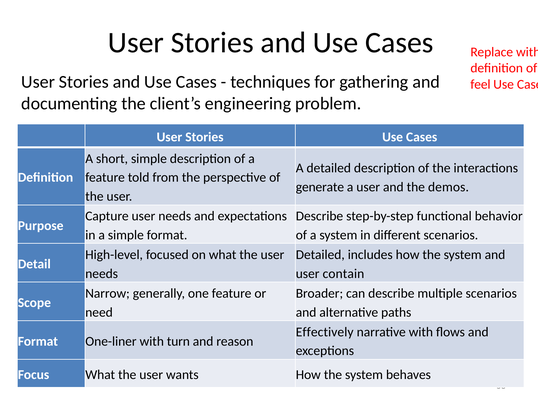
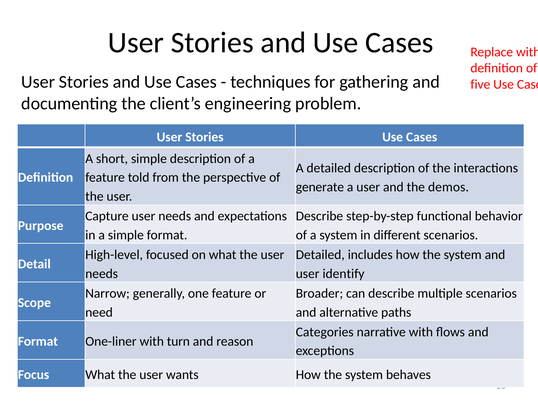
feel: feel -> five (480, 84)
contain: contain -> identify (343, 273)
Effectively: Effectively -> Categories (325, 332)
